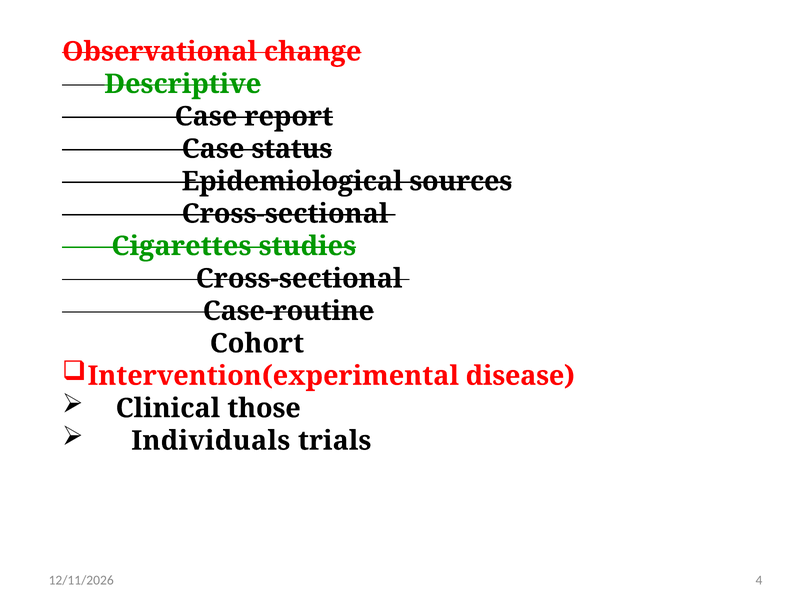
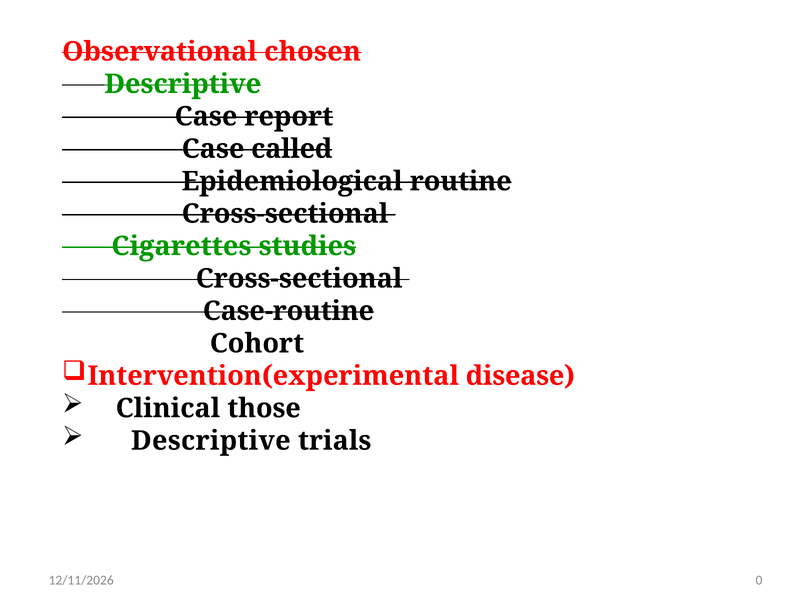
change: change -> chosen (313, 52)
status: status -> called (292, 149)
sources: sources -> routine (461, 181)
Individuals: Individuals -> Descriptive (211, 441)
4: 4 -> 0 (759, 581)
